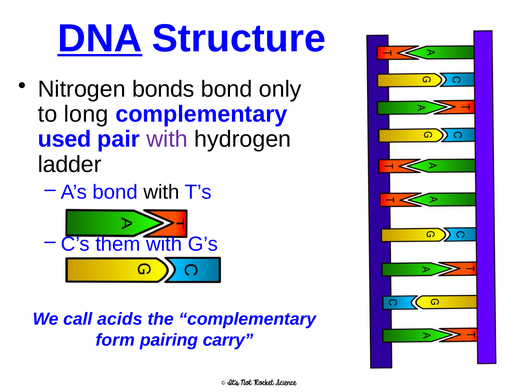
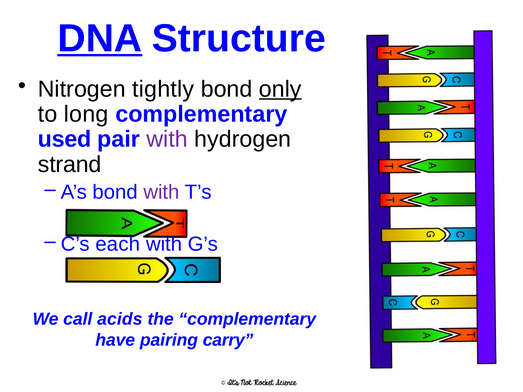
bonds: bonds -> tightly (163, 89)
only underline: none -> present (280, 89)
ladder: ladder -> strand (70, 164)
with colour: black -> purple (162, 192)
them: them -> each (118, 244)
form: form -> have (115, 340)
